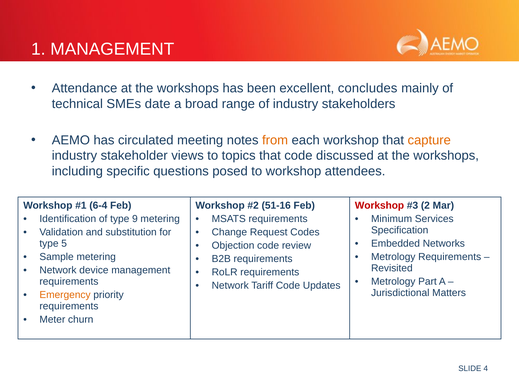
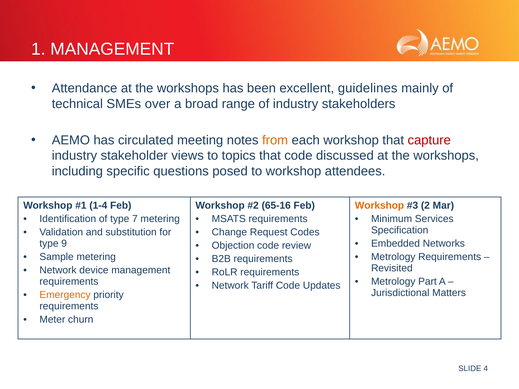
concludes: concludes -> guidelines (368, 88)
date: date -> over (158, 104)
capture colour: orange -> red (429, 140)
6-4: 6-4 -> 1-4 (98, 206)
51-16: 51-16 -> 65-16 (276, 206)
Workshop colour: red -> orange (379, 206)
9: 9 -> 7 (135, 219)
5: 5 -> 9 (64, 244)
